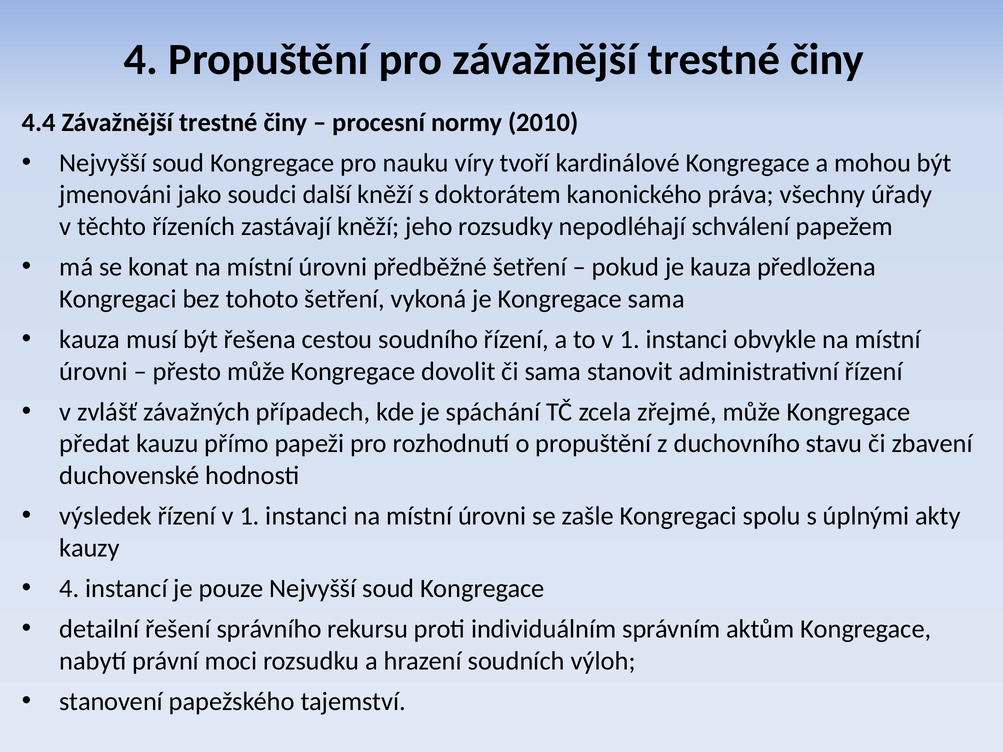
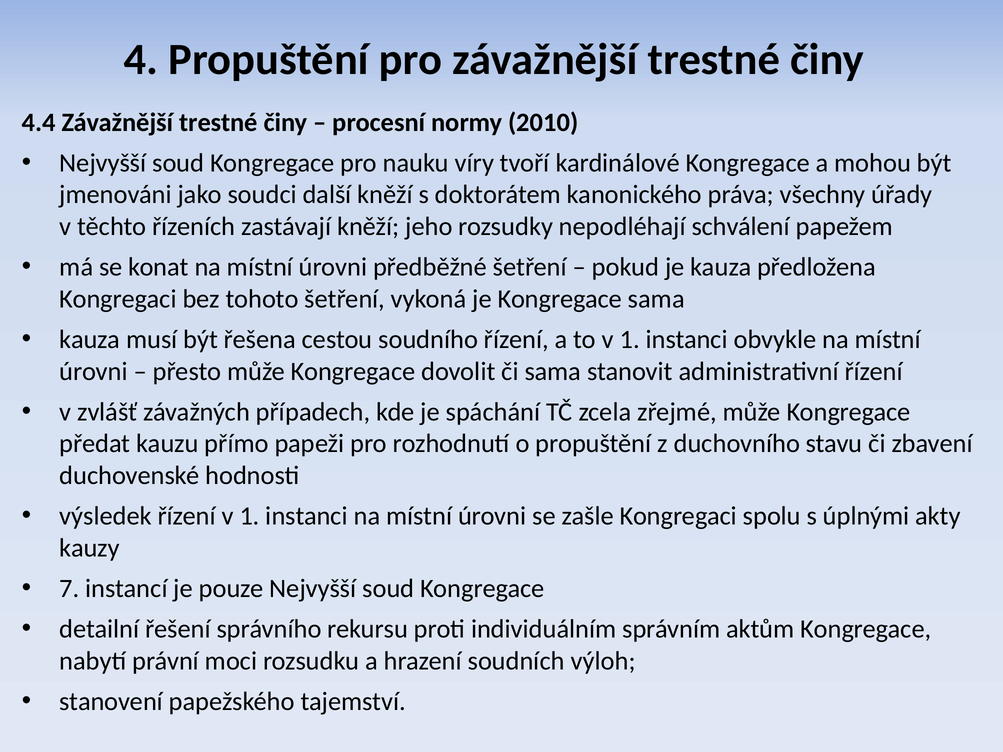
4: 4 -> 7 (69, 589)
